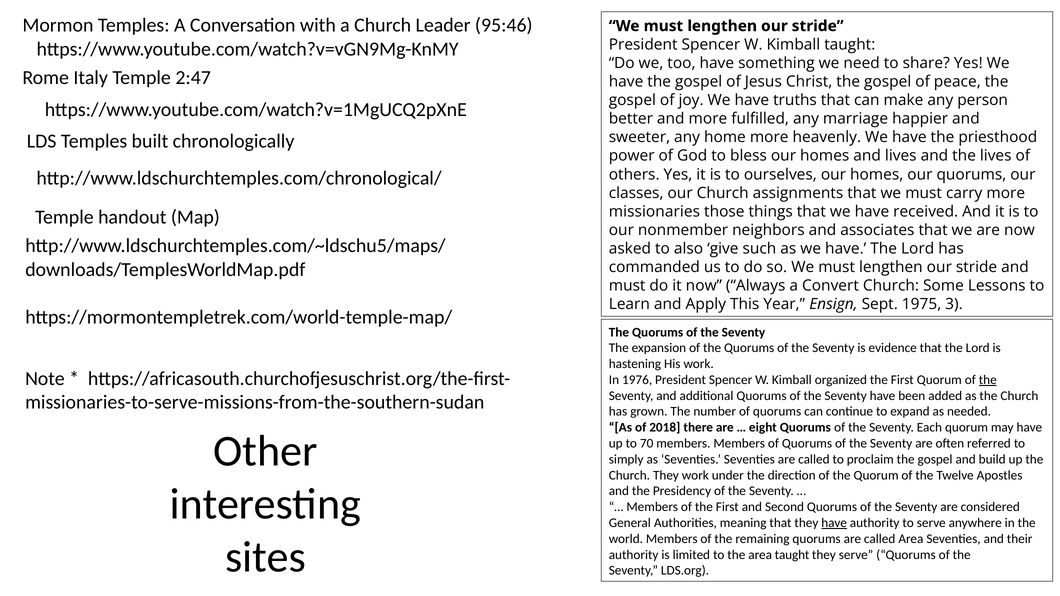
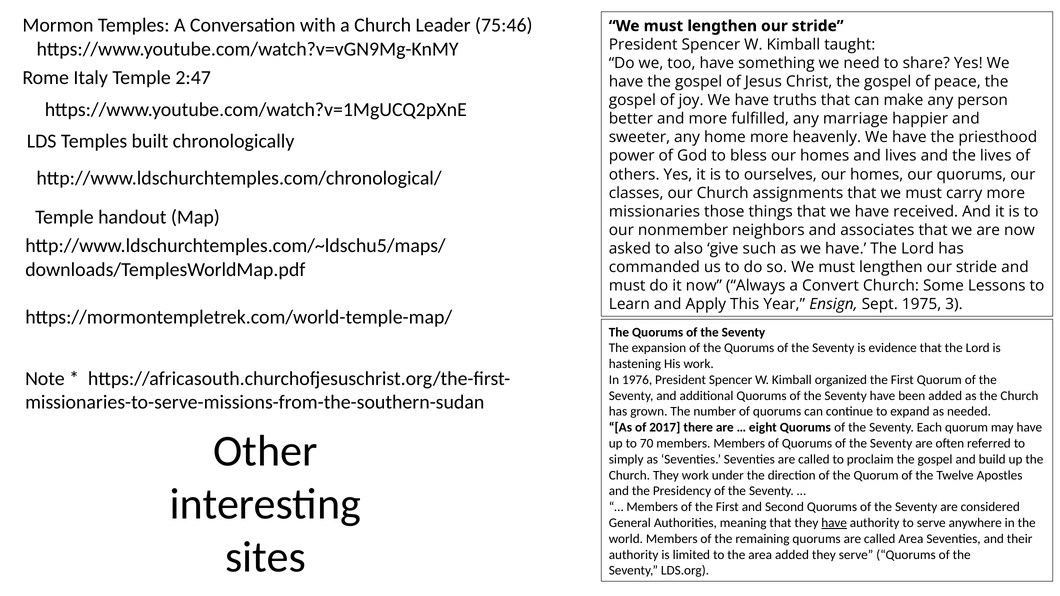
95:46: 95:46 -> 75:46 (504, 25)
the underline: present -> none (988, 380)
2018: 2018 -> 2017 (665, 428)
area taught: taught -> added (792, 555)
